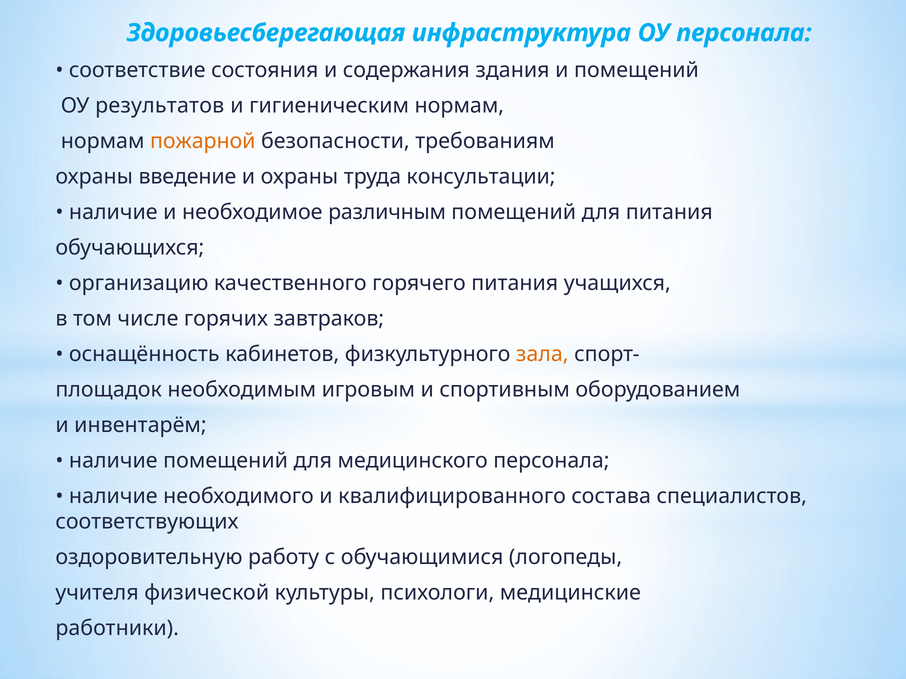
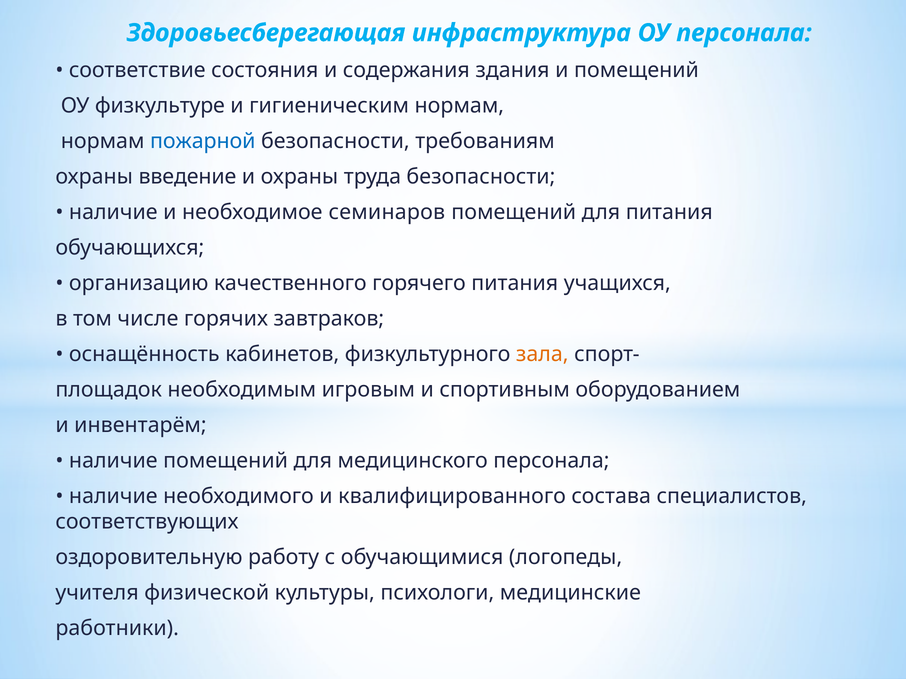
результатов: результатов -> физкультуре (160, 106)
пожарной colour: orange -> blue (203, 141)
труда консультации: консультации -> безопасности (481, 177)
различным: различным -> семинаров (387, 212)
